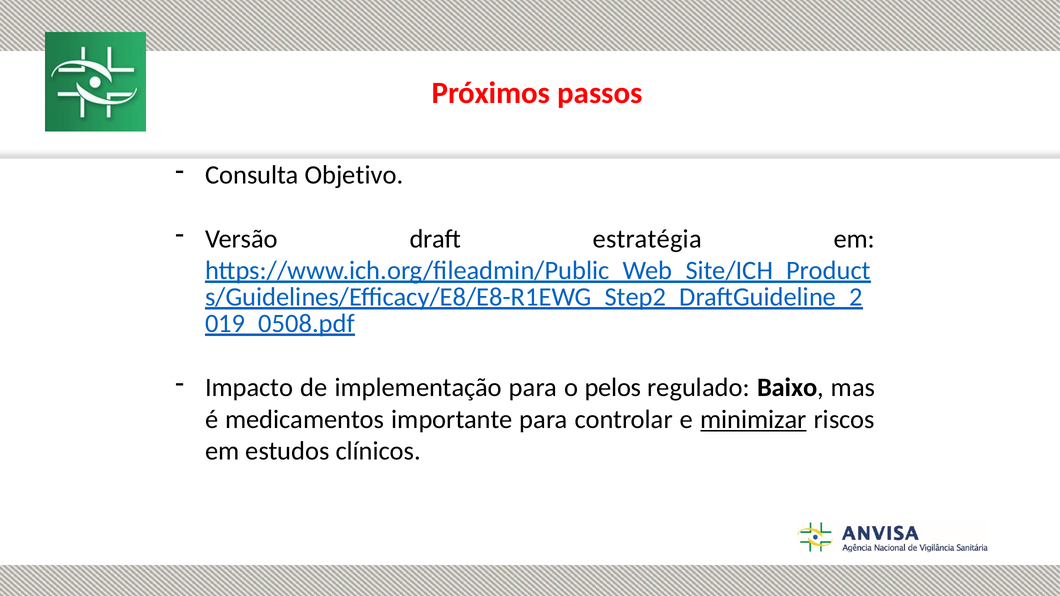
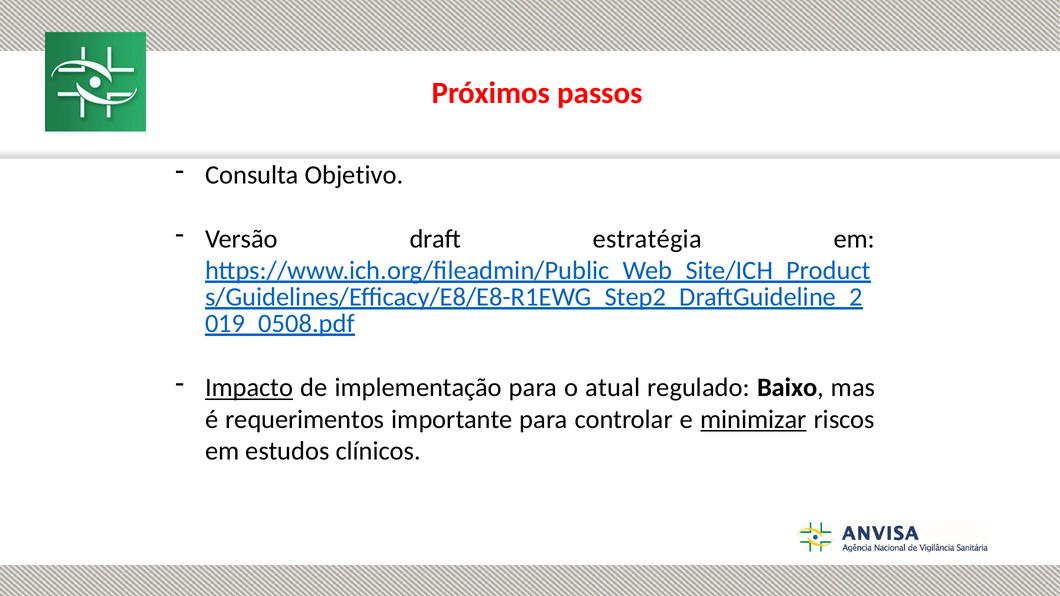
Impacto underline: none -> present (249, 388)
pelos: pelos -> atual (613, 388)
medicamentos: medicamentos -> requerimentos (305, 420)
